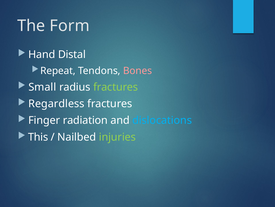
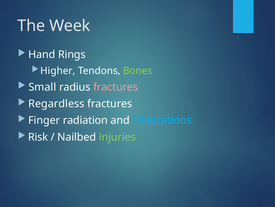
Form: Form -> Week (70, 26)
Distal: Distal -> Rings (72, 54)
Repeat: Repeat -> Higher (58, 71)
Bones colour: pink -> light green (138, 71)
fractures colour: light green -> pink (116, 87)
This: This -> Risk (38, 137)
